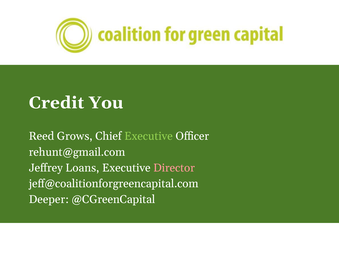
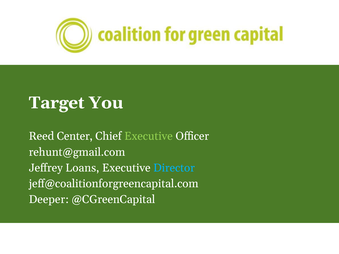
Credit: Credit -> Target (57, 103)
Grows: Grows -> Center (75, 136)
Director colour: pink -> light blue (174, 168)
